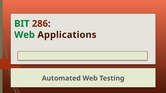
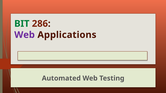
Web colour: green -> purple (25, 35)
